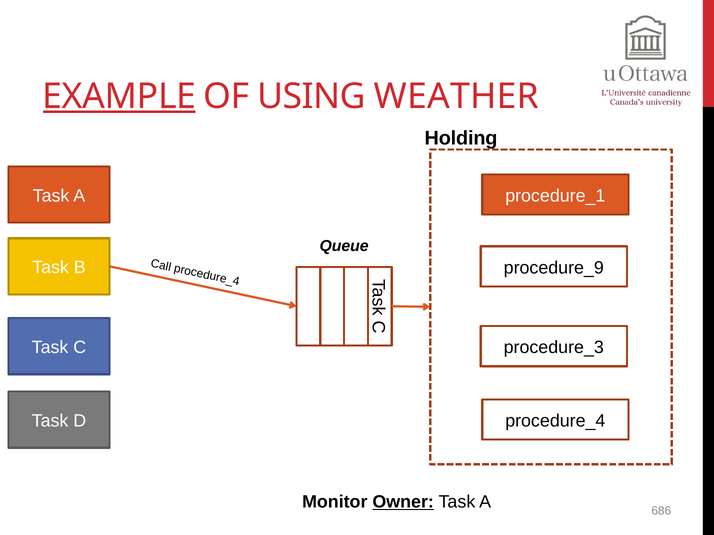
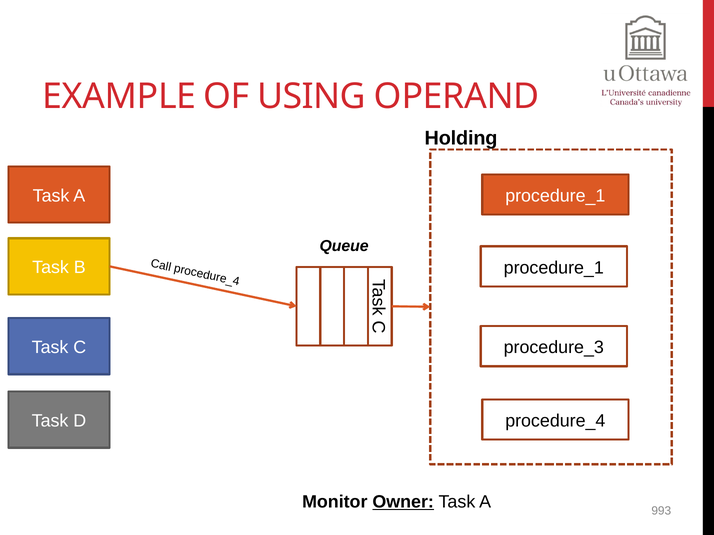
EXAMPLE underline: present -> none (119, 96)
WEATHER: WEATHER -> OPERAND (457, 96)
procedure_9: procedure_9 -> procedure_1 (554, 268)
686: 686 -> 993 (661, 511)
